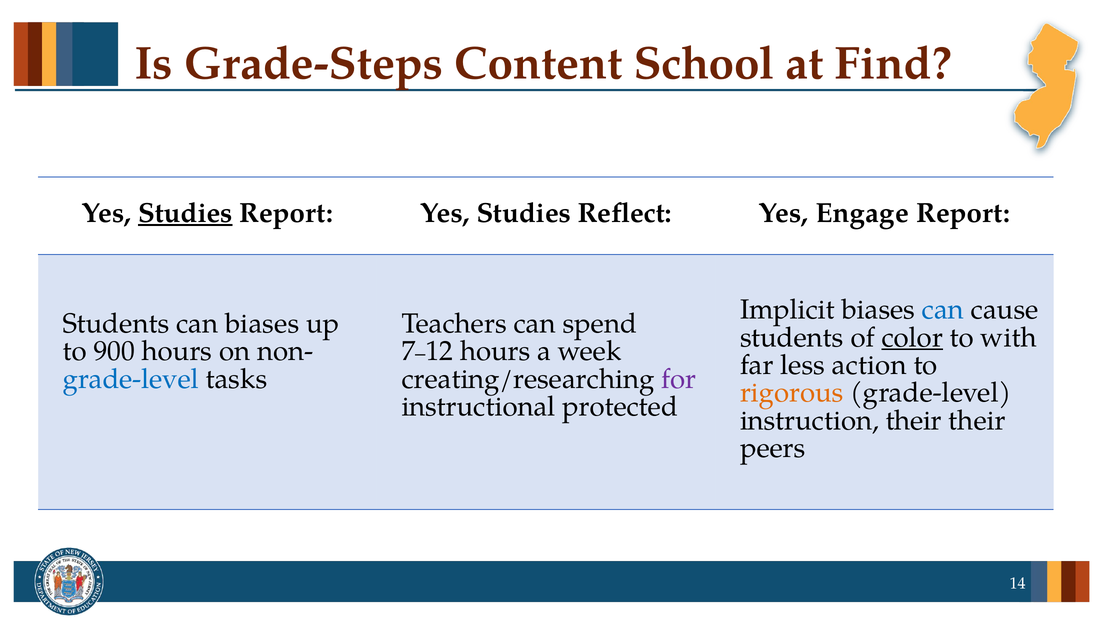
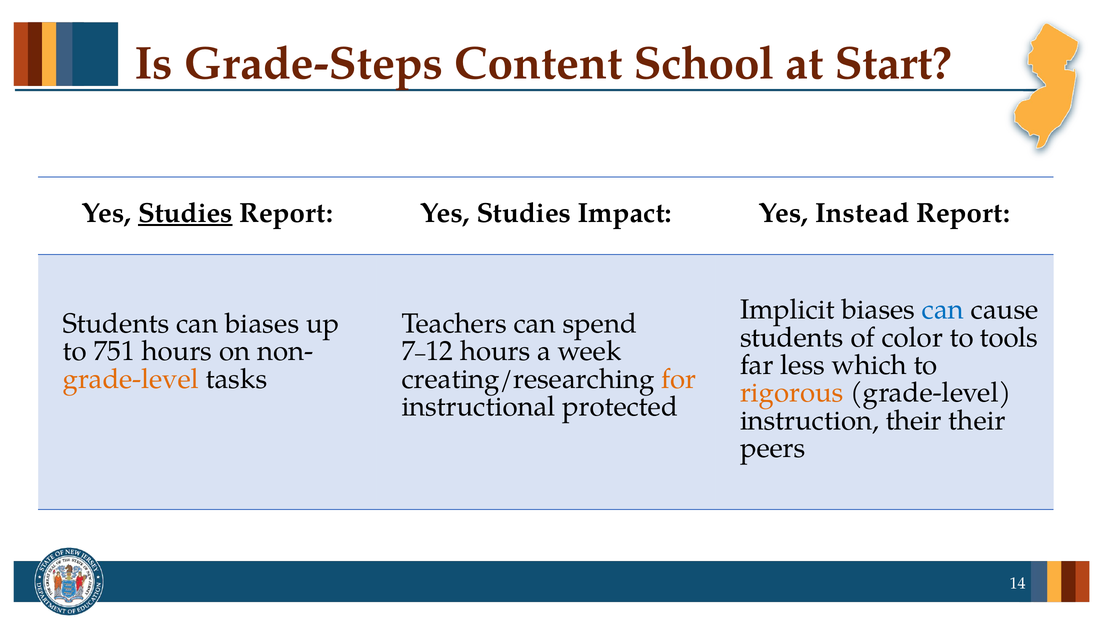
Find: Find -> Start (894, 63)
Reflect: Reflect -> Impact (625, 213)
Engage: Engage -> Instead (862, 213)
color underline: present -> none (912, 338)
with: with -> tools (1009, 338)
900: 900 -> 751 (114, 351)
action: action -> which (869, 365)
grade-level colour: blue -> orange (131, 379)
for colour: purple -> orange (679, 379)
